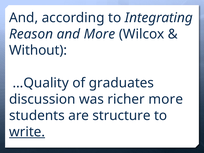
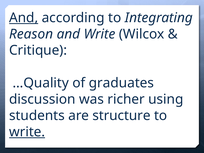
And underline: none -> present (24, 18)
and More: More -> Write (100, 34)
Without: Without -> Critique (38, 50)
richer more: more -> using (166, 99)
